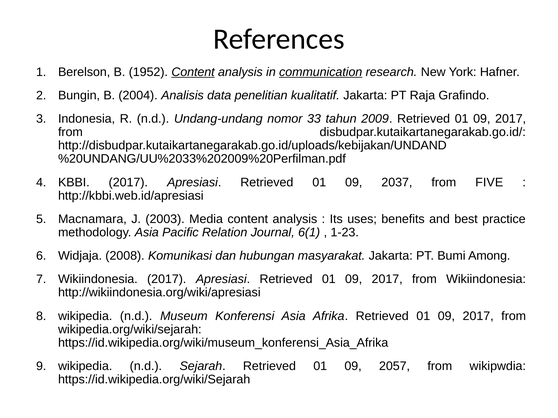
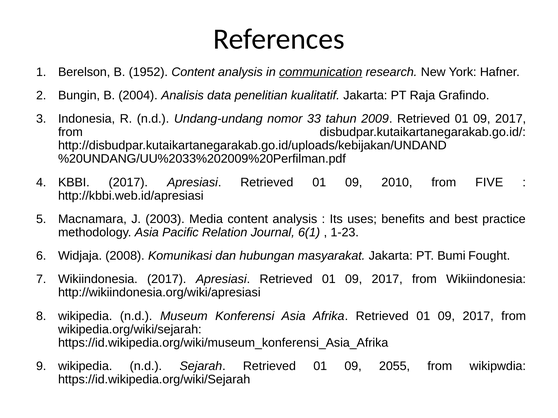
Content underline: present -> none (193, 72)
2037: 2037 -> 2010 (397, 183)
Among: Among -> Fought (489, 256)
2057: 2057 -> 2055 (395, 366)
